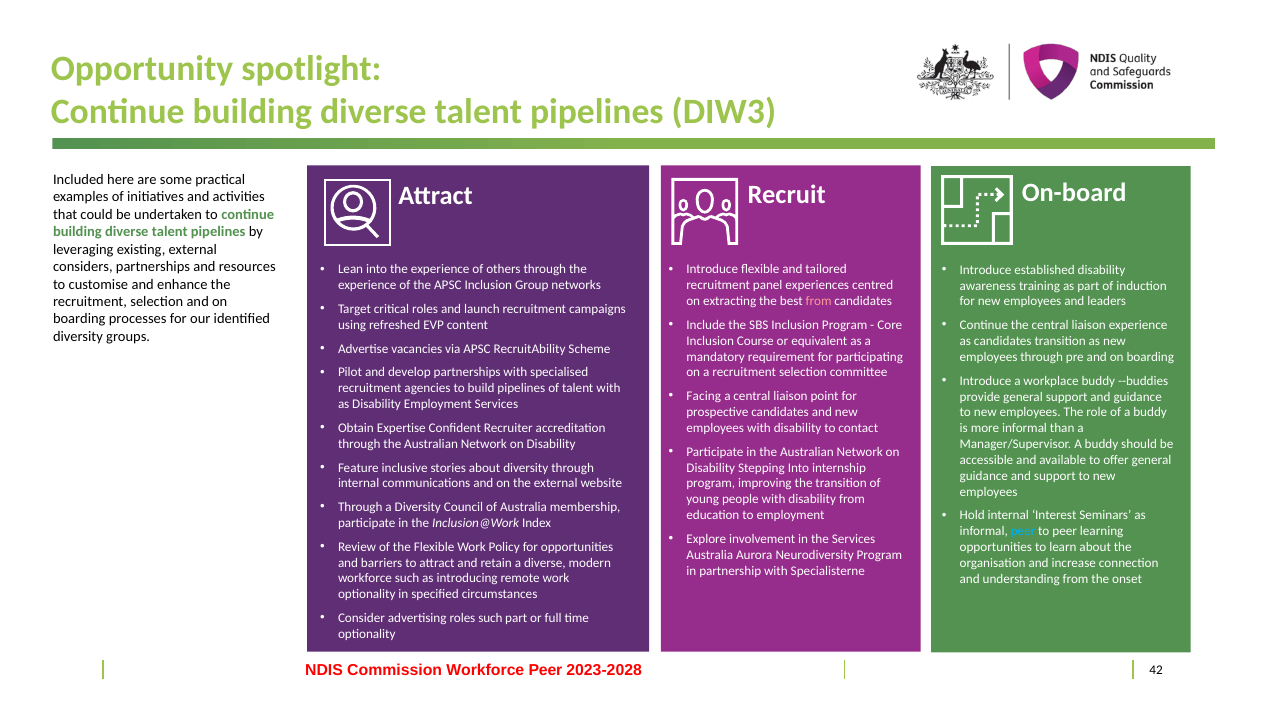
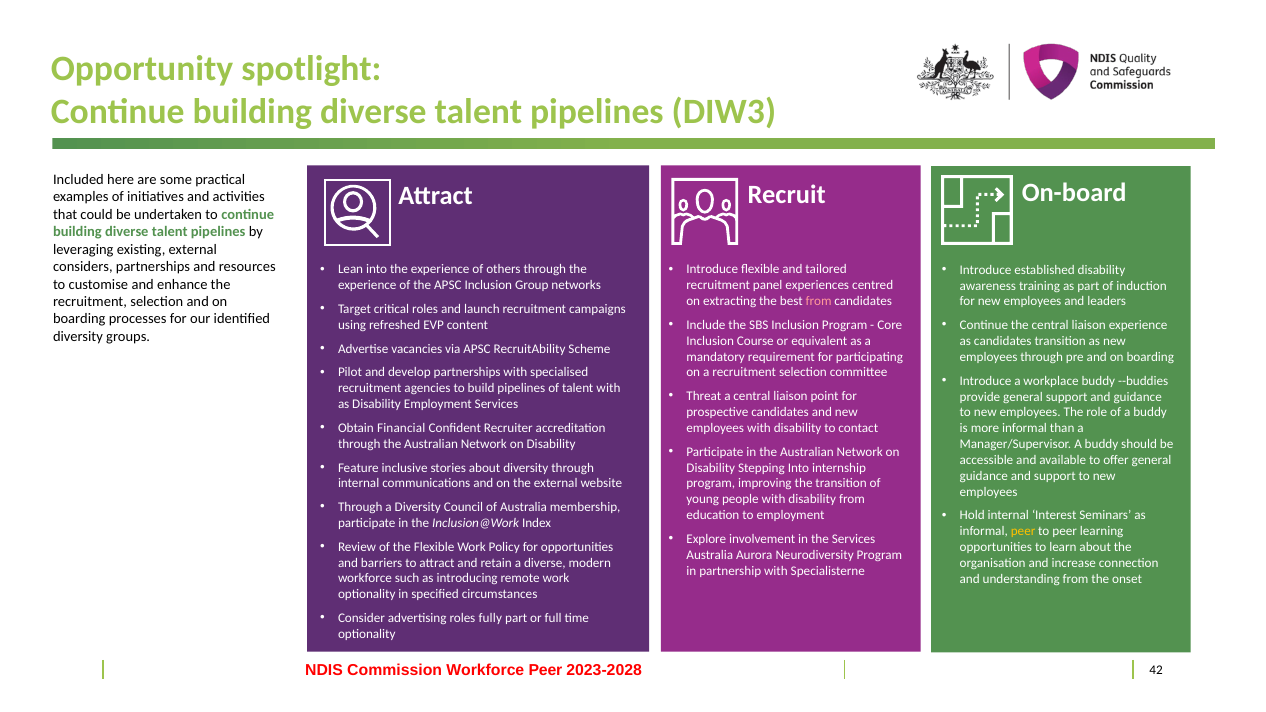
Facing: Facing -> Threat (704, 396)
Expertise: Expertise -> Financial (401, 428)
peer colour: light blue -> yellow (1023, 531)
roles such: such -> fully (490, 618)
